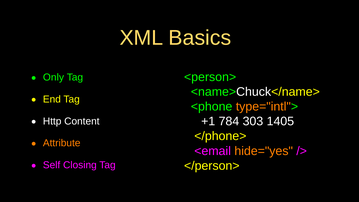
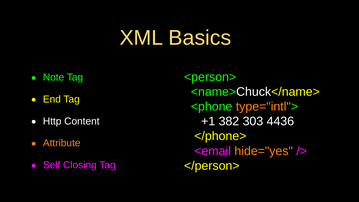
Only: Only -> Note (54, 77)
784: 784 -> 382 (229, 121)
1405: 1405 -> 4436 (280, 121)
